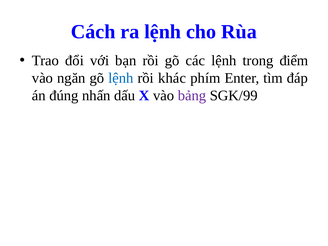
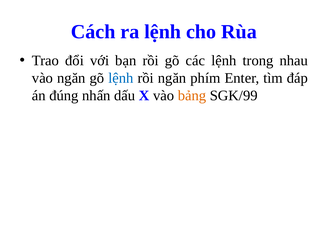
điểm: điểm -> nhau (294, 61)
rồi khác: khác -> ngăn (172, 78)
bảng colour: purple -> orange (192, 96)
